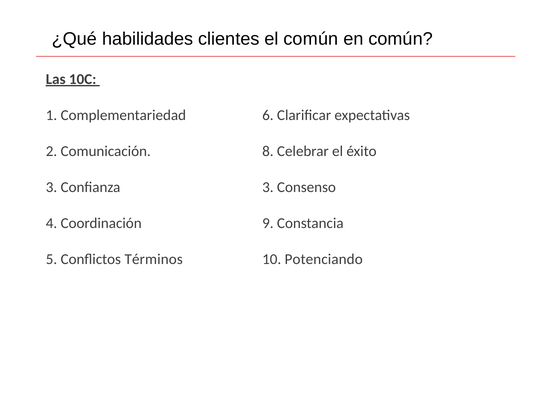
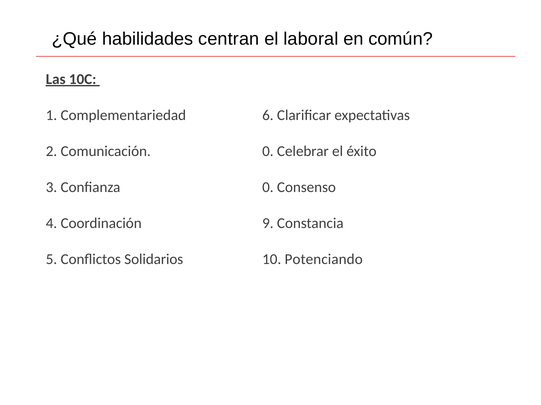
clientes: clientes -> centran (229, 39)
el común: común -> laboral (311, 39)
Comunicación 8: 8 -> 0 (268, 151)
Confianza 3: 3 -> 0 (268, 188)
Términos: Términos -> Solidarios (154, 260)
